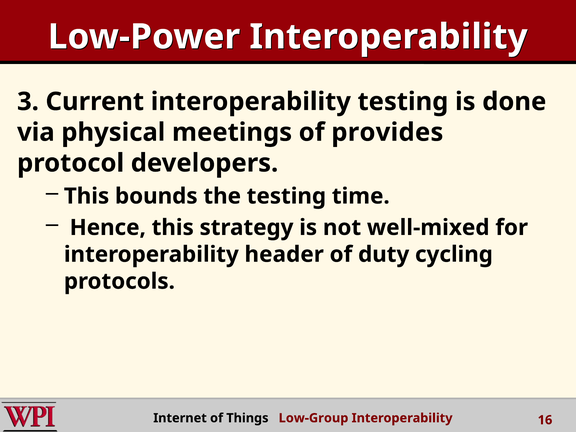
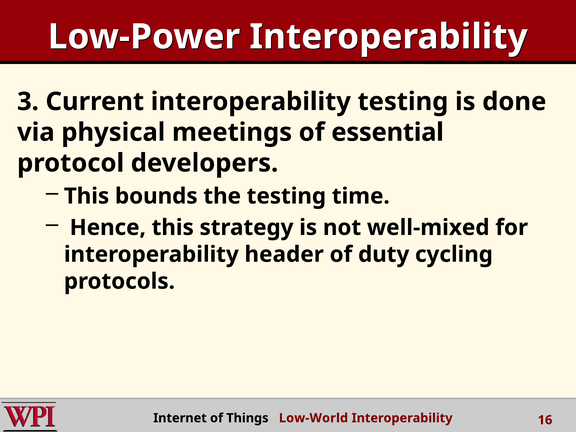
provides: provides -> essential (388, 132)
Low-Group: Low-Group -> Low-World (313, 418)
